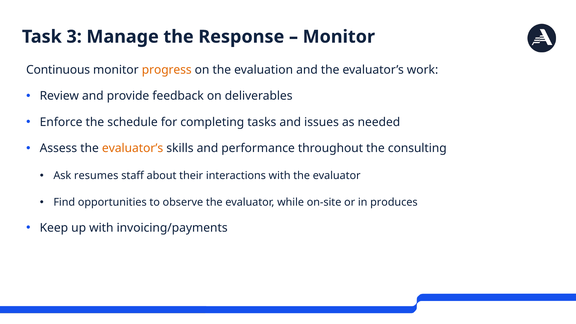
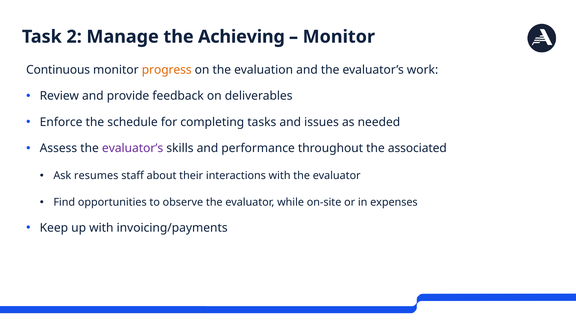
3: 3 -> 2 (74, 37)
Response: Response -> Achieving (241, 37)
evaluator’s colour: orange -> purple (133, 148)
consulting: consulting -> associated (417, 148)
produces: produces -> expenses (394, 202)
